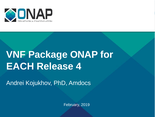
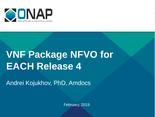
ONAP: ONAP -> NFVO (84, 54)
